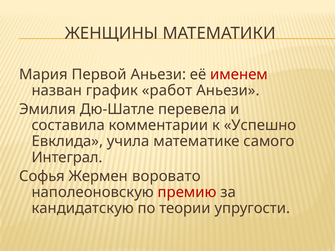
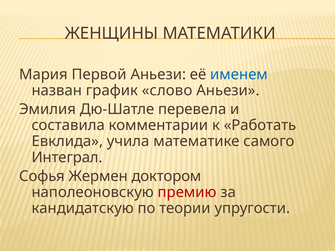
именем colour: red -> blue (239, 74)
работ: работ -> слово (167, 91)
Успешно: Успешно -> Работать (260, 125)
воровато: воровато -> доктором (166, 176)
